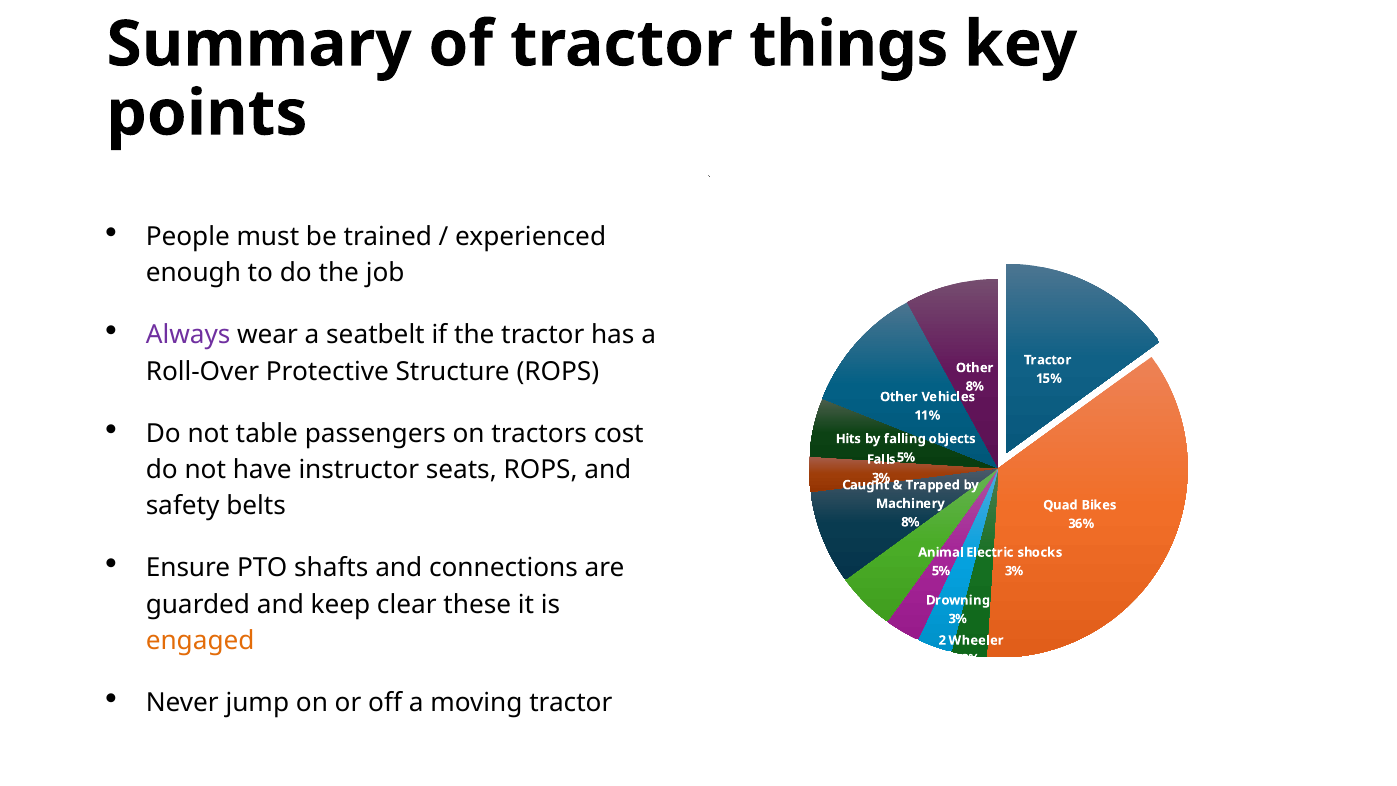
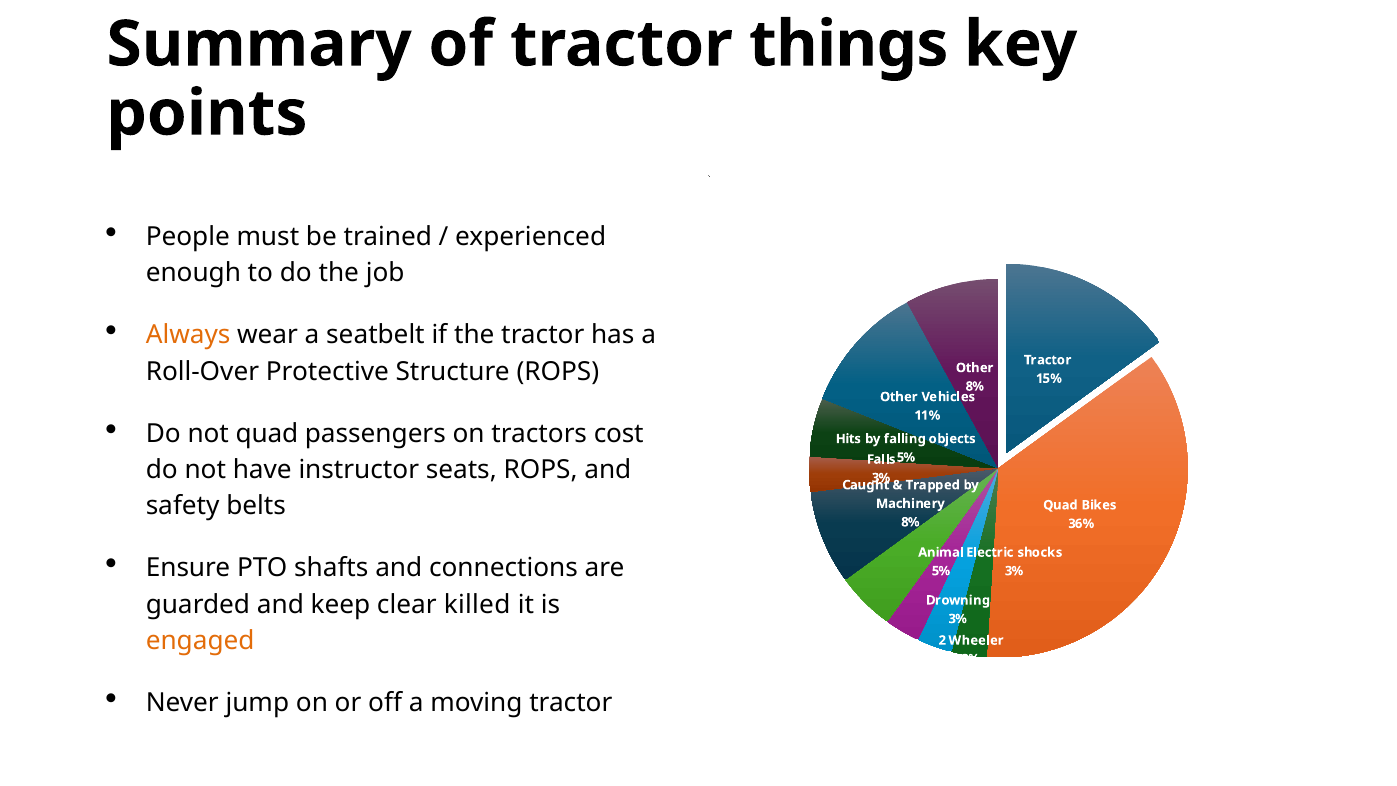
Always colour: purple -> orange (188, 335)
not table: table -> quad (267, 434)
these: these -> killed (477, 604)
